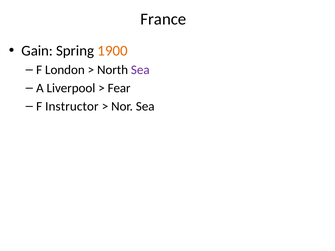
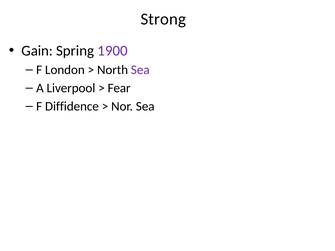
France: France -> Strong (163, 19)
1900 colour: orange -> purple (113, 51)
Instructor: Instructor -> Diffidence (72, 106)
